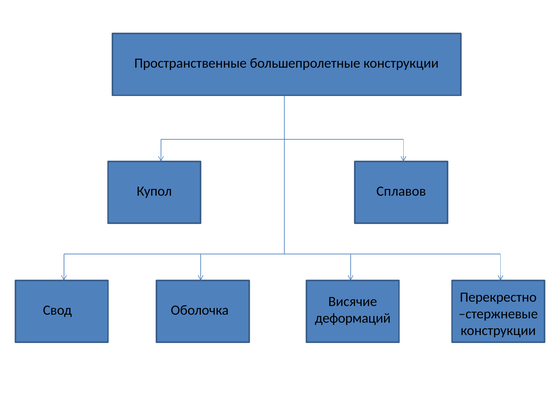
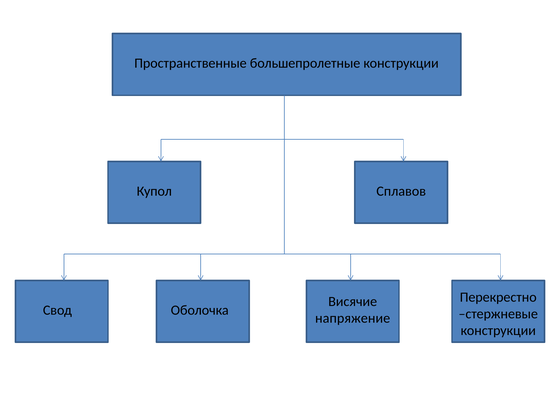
деформаций: деформаций -> напряжение (353, 318)
